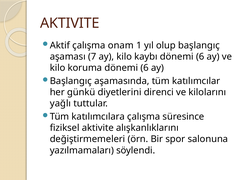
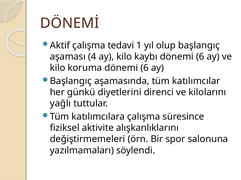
AKTIVITE: AKTIVITE -> DÖNEMİ (70, 23)
onam: onam -> tedavi (121, 46)
7: 7 -> 4 (92, 57)
